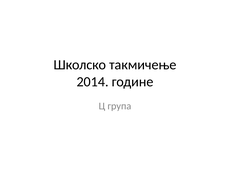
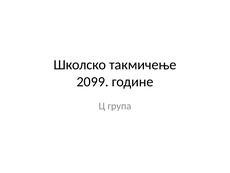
2014: 2014 -> 2099 (93, 81)
